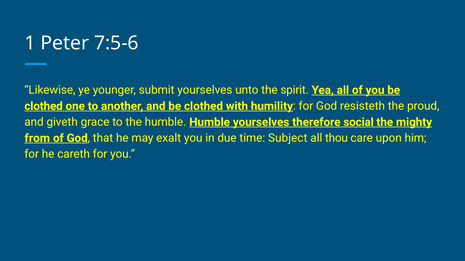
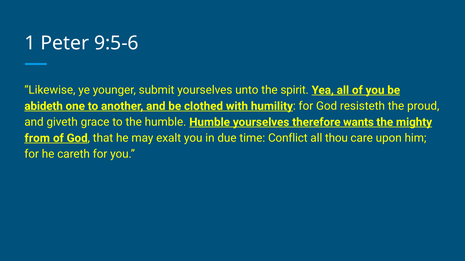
7:5-6: 7:5-6 -> 9:5-6 (116, 43)
clothed: clothed -> abideth (44, 106)
social: social -> wants (359, 122)
Subject: Subject -> Conflict (288, 138)
